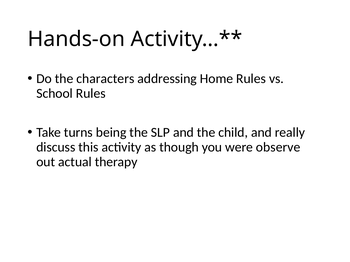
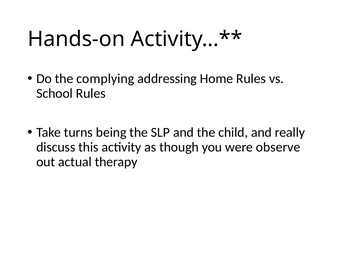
characters: characters -> complying (105, 79)
